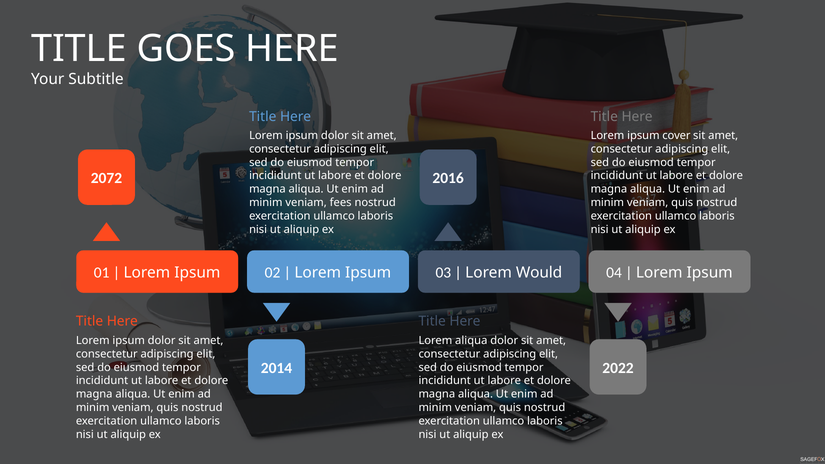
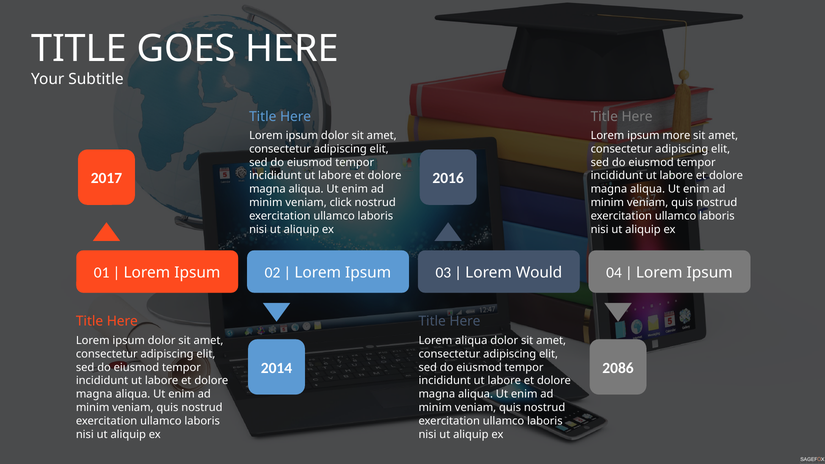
cover: cover -> more (676, 136)
2072: 2072 -> 2017 (106, 178)
fees: fees -> click (341, 203)
2022: 2022 -> 2086 (618, 368)
